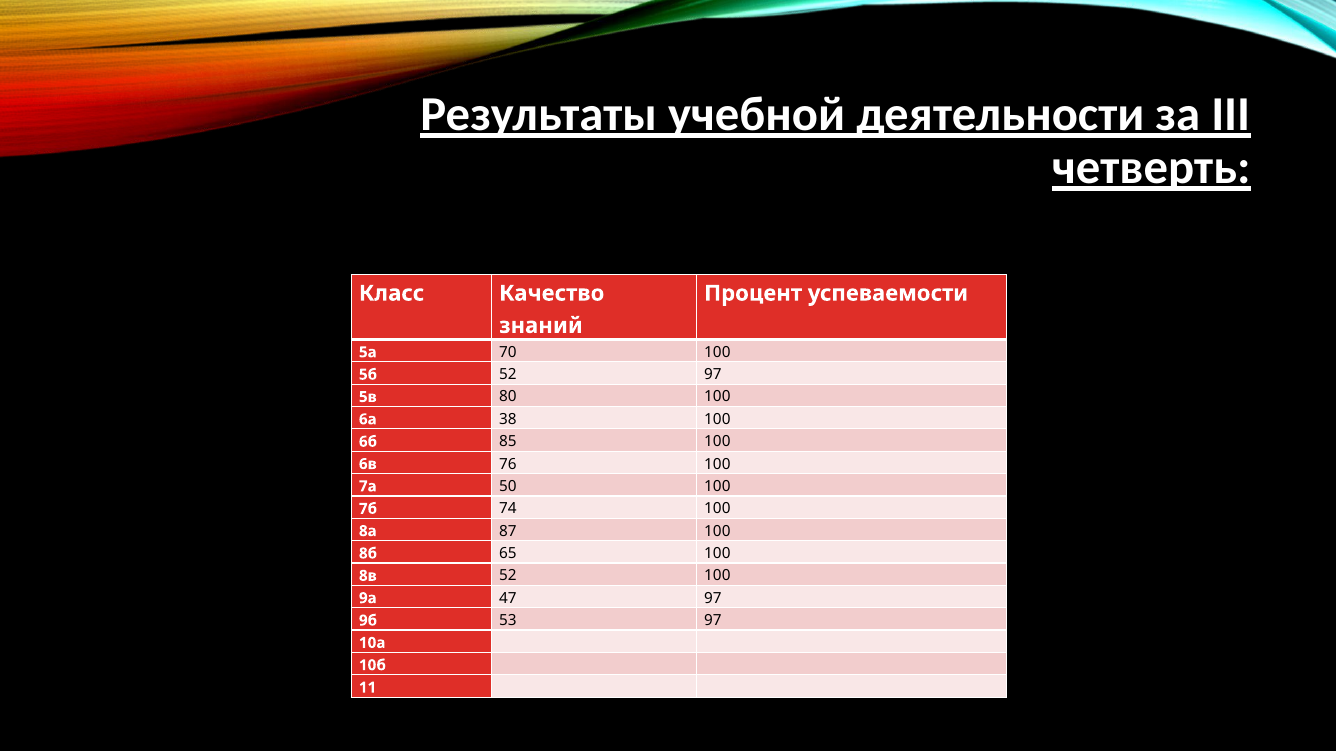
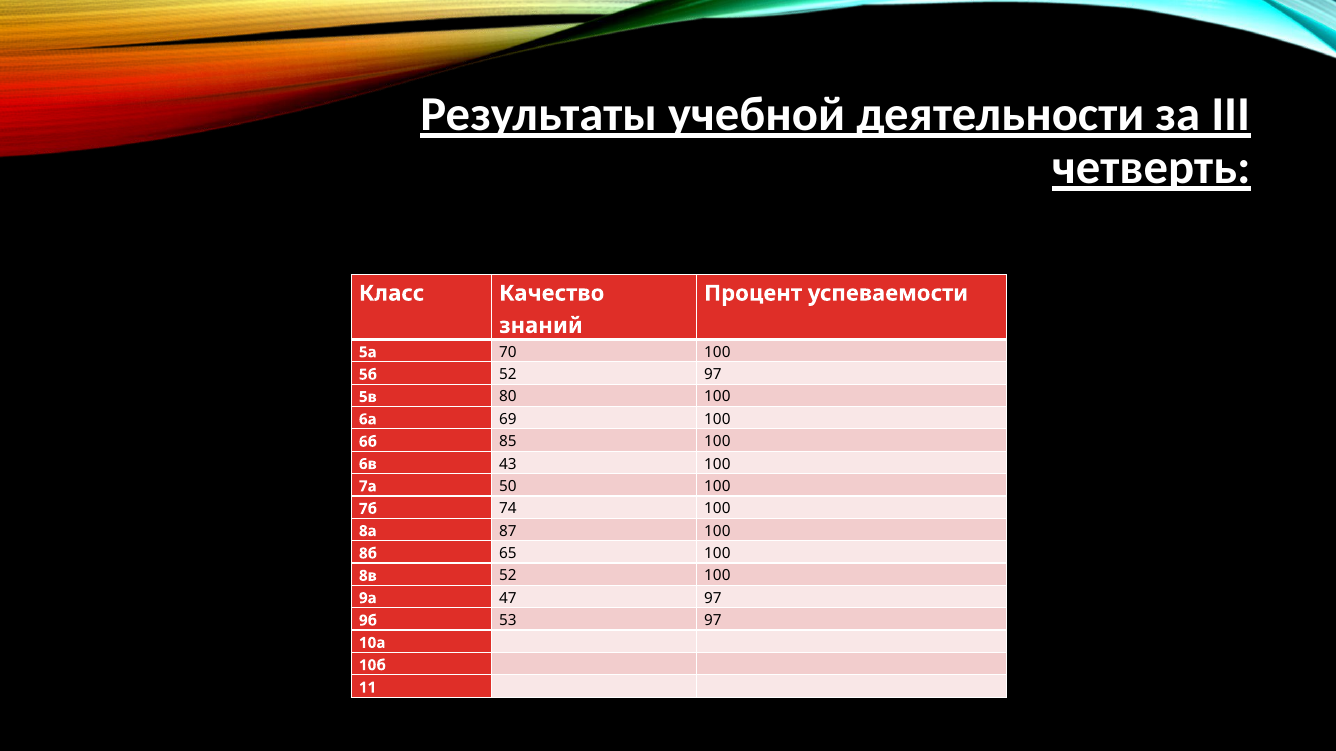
38: 38 -> 69 (508, 420)
76: 76 -> 43 (508, 464)
